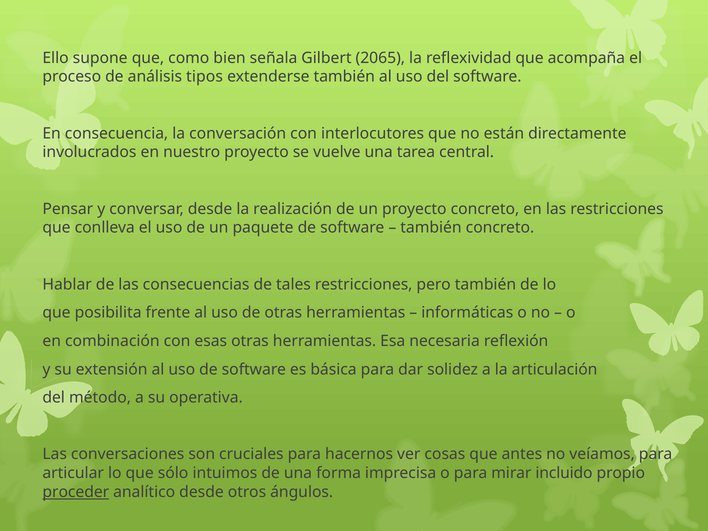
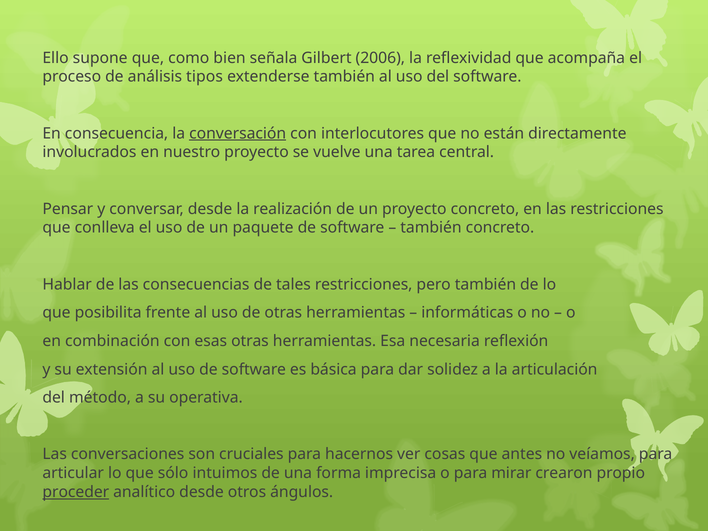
2065: 2065 -> 2006 (380, 58)
conversación underline: none -> present (238, 133)
incluido: incluido -> crearon (564, 473)
